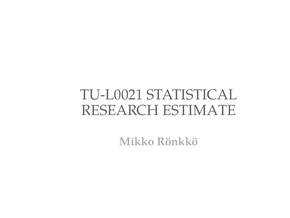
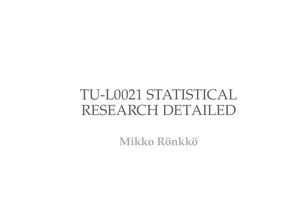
ESTIMATE: ESTIMATE -> DETAILED (199, 110)
